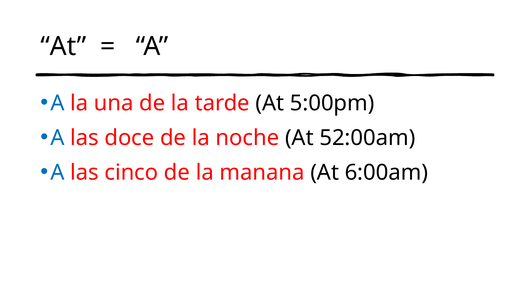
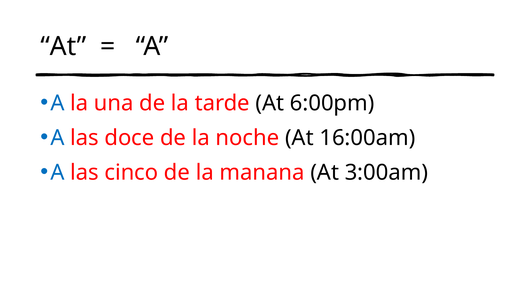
5:00pm: 5:00pm -> 6:00pm (332, 103)
52:00am: 52:00am -> 16:00am (367, 138)
6:00am: 6:00am -> 3:00am (386, 173)
